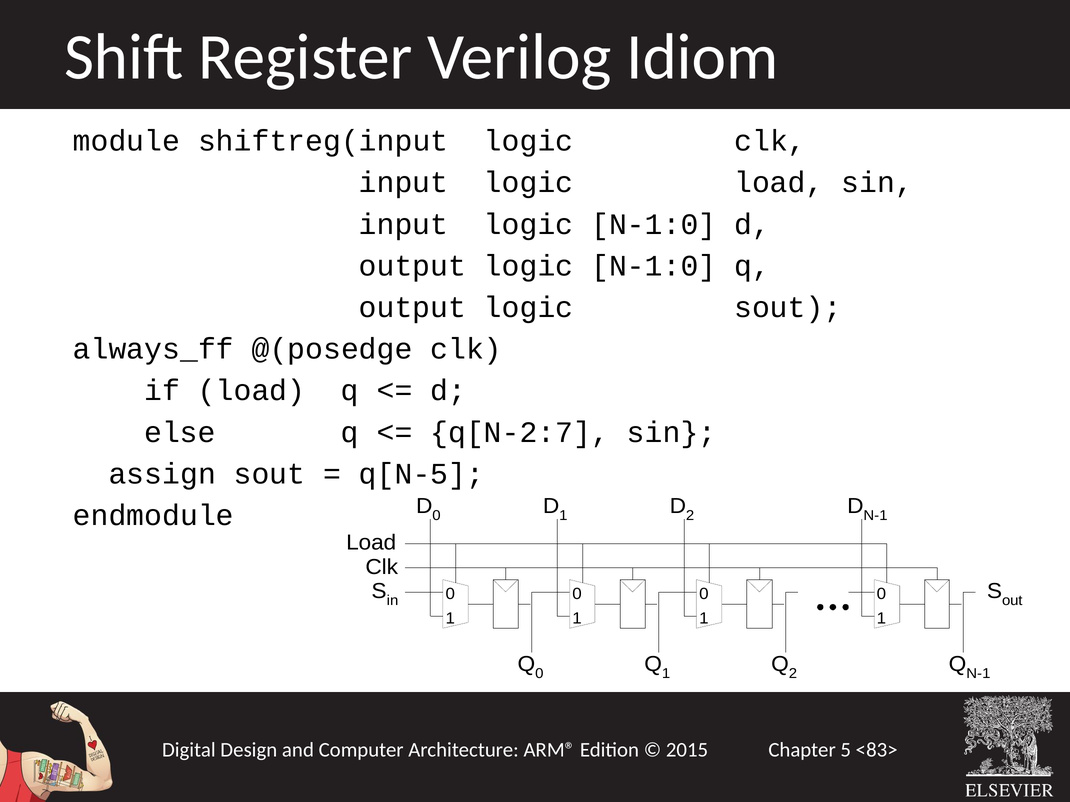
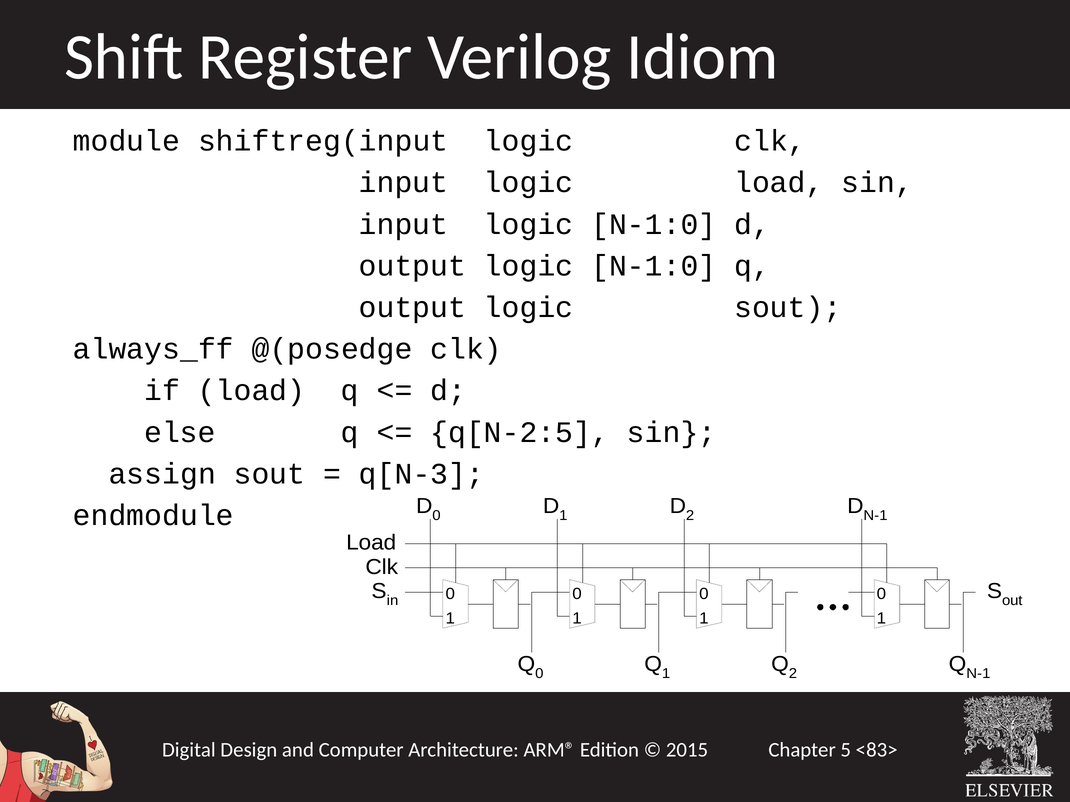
q[N-2:7: q[N-2:7 -> q[N-2:5 (520, 432)
q[N-5: q[N-5 -> q[N-3 (421, 474)
